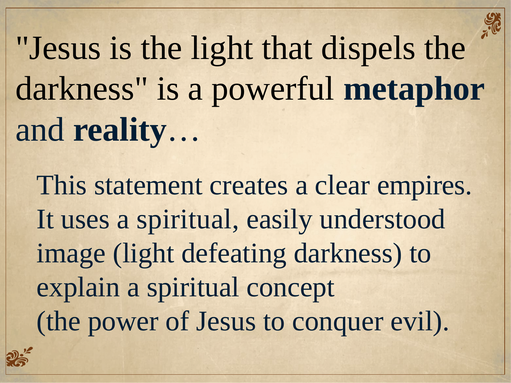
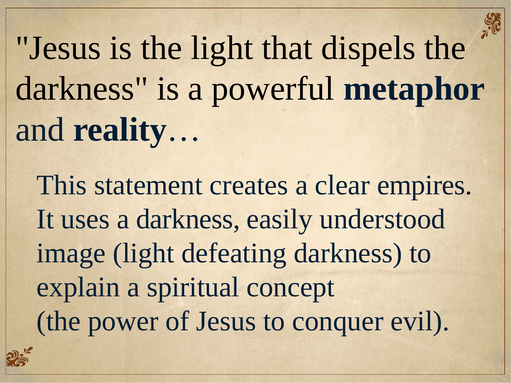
uses a spiritual: spiritual -> darkness (188, 219)
